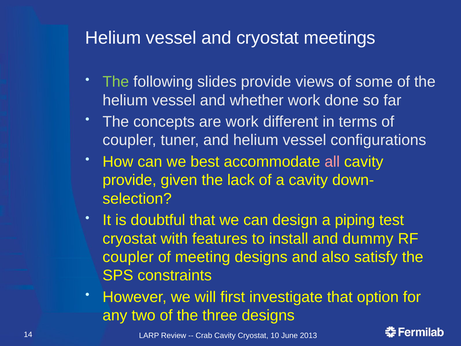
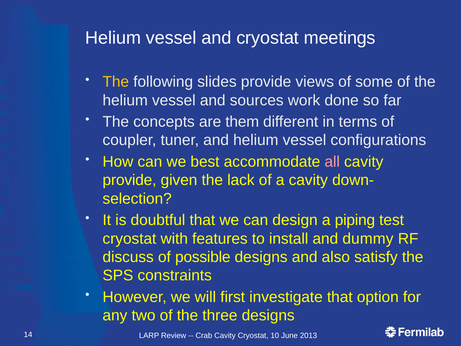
The colour: light green -> yellow (116, 82)
whether: whether -> sources (257, 100)
are work: work -> them (242, 122)
coupler: coupler -> discuss (128, 257)
meeting: meeting -> possible (203, 257)
